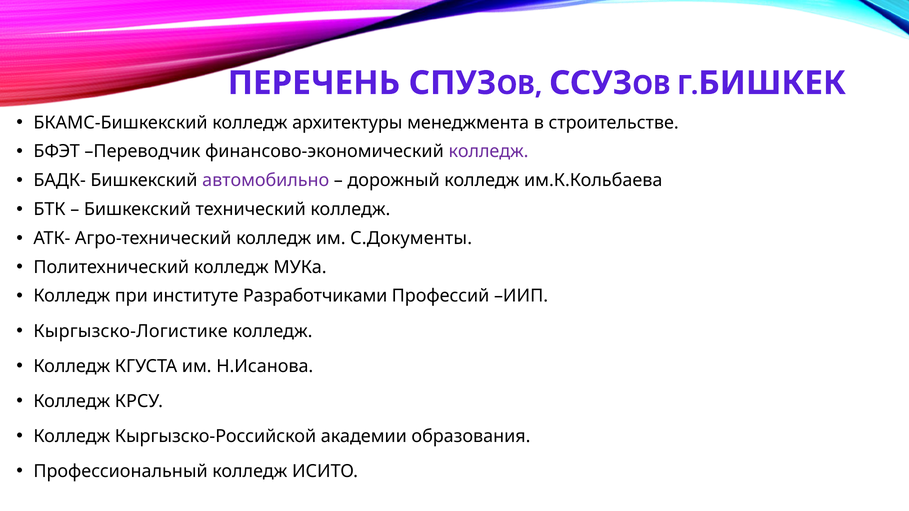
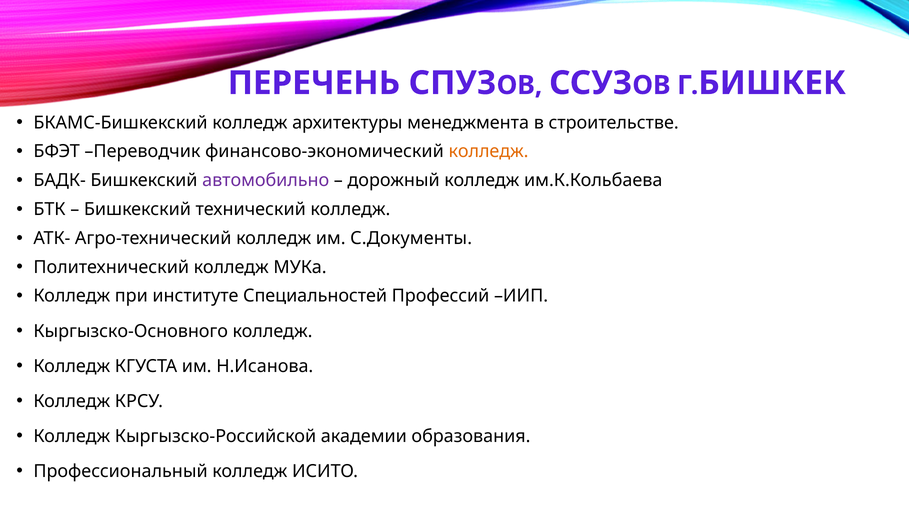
колледж colour: purple -> orange (489, 152)
Разработчиками: Разработчиками -> Специальностей (315, 296)
Кыргызско-Логистике: Кыргызско-Логистике -> Кыргызско-Основного (131, 332)
